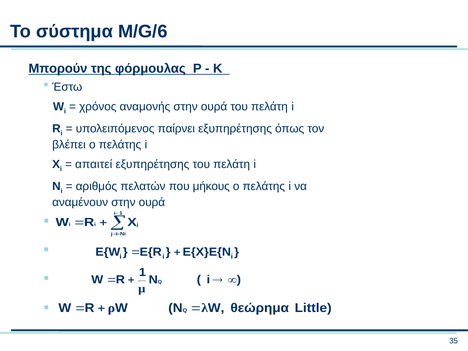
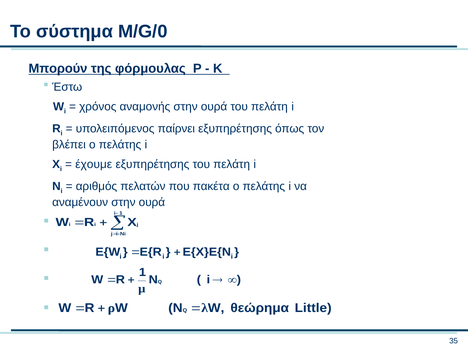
M/G/6: M/G/6 -> M/G/0 (143, 32)
απαιτεί: απαιτεί -> έχουμε (94, 164)
μήκους: μήκους -> πακέτα (211, 186)
